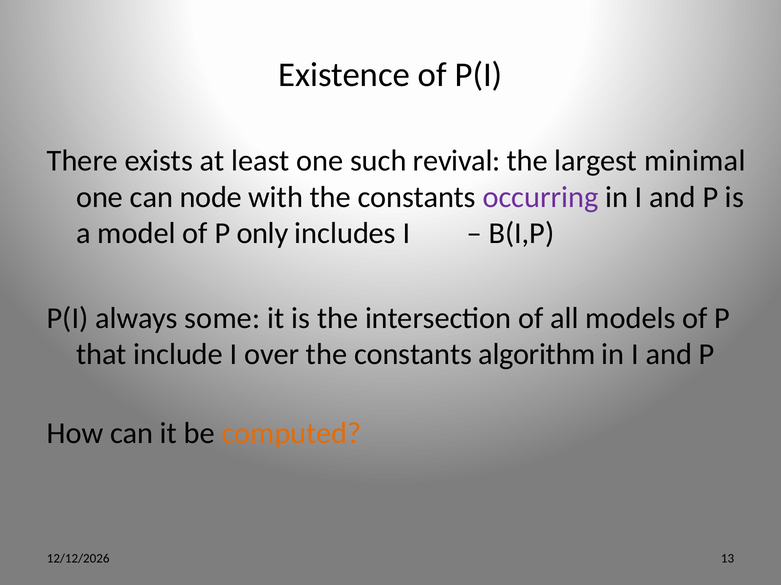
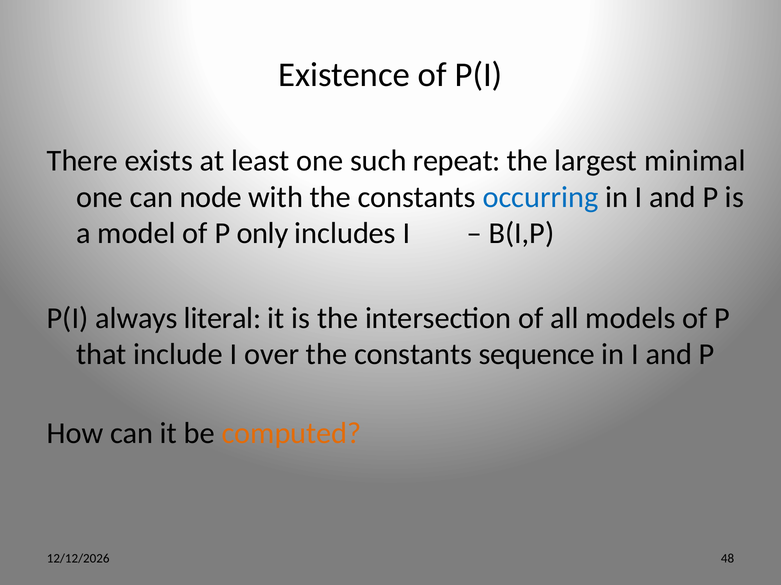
revival: revival -> repeat (457, 161)
occurring colour: purple -> blue (540, 197)
some: some -> literal (223, 319)
algorithm: algorithm -> sequence (537, 355)
13: 13 -> 48 (728, 559)
